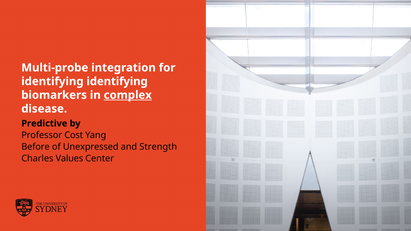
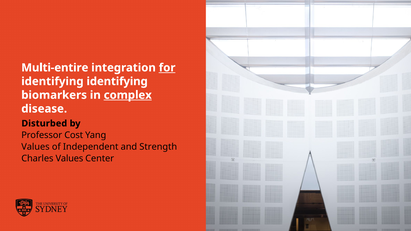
Multi-probe: Multi-probe -> Multi-entire (55, 68)
for underline: none -> present (167, 68)
Predictive: Predictive -> Disturbed (44, 124)
Before: Before -> Values (35, 147)
Unexpressed: Unexpressed -> Independent (91, 147)
